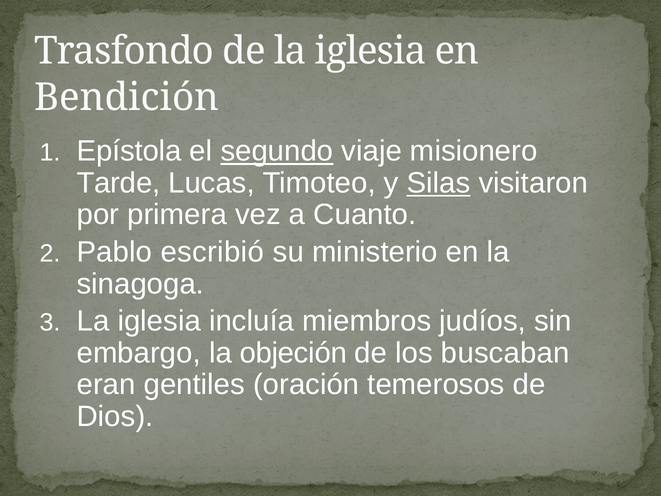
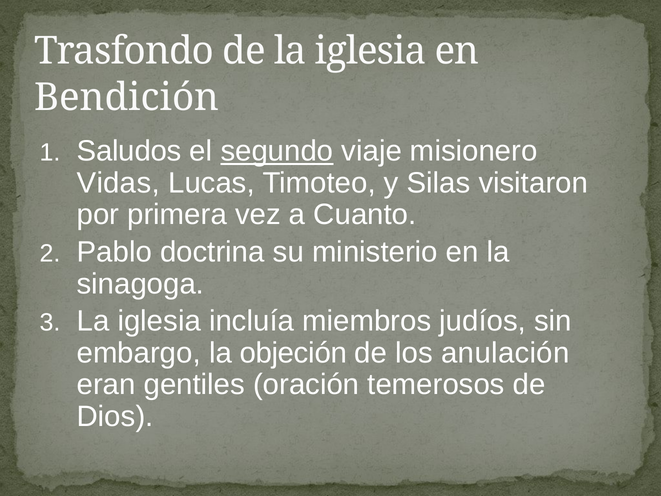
Epístola: Epístola -> Saludos (129, 151)
Tarde: Tarde -> Vidas (118, 183)
Silas underline: present -> none (439, 183)
escribió: escribió -> doctrina (212, 252)
buscaban: buscaban -> anulación (505, 353)
